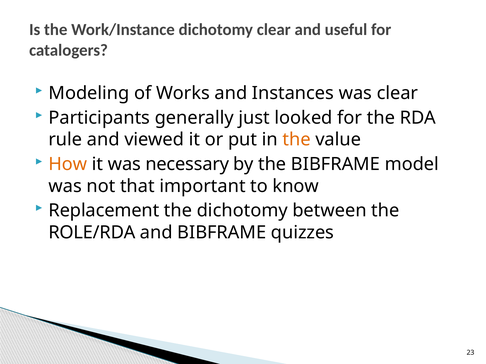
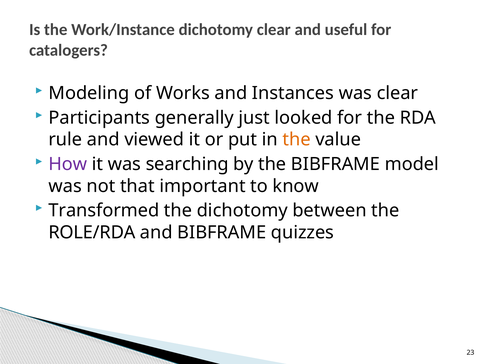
How colour: orange -> purple (68, 164)
necessary: necessary -> searching (187, 164)
Replacement: Replacement -> Transformed (104, 211)
